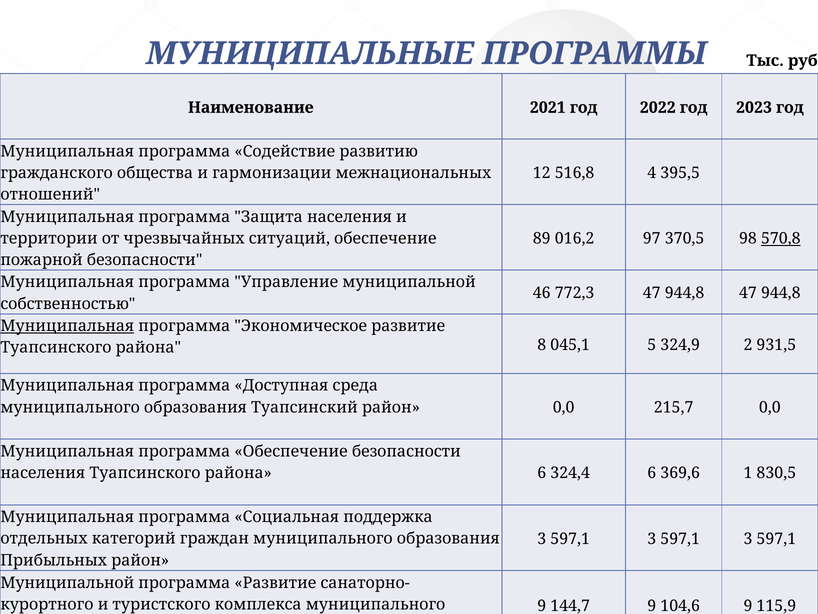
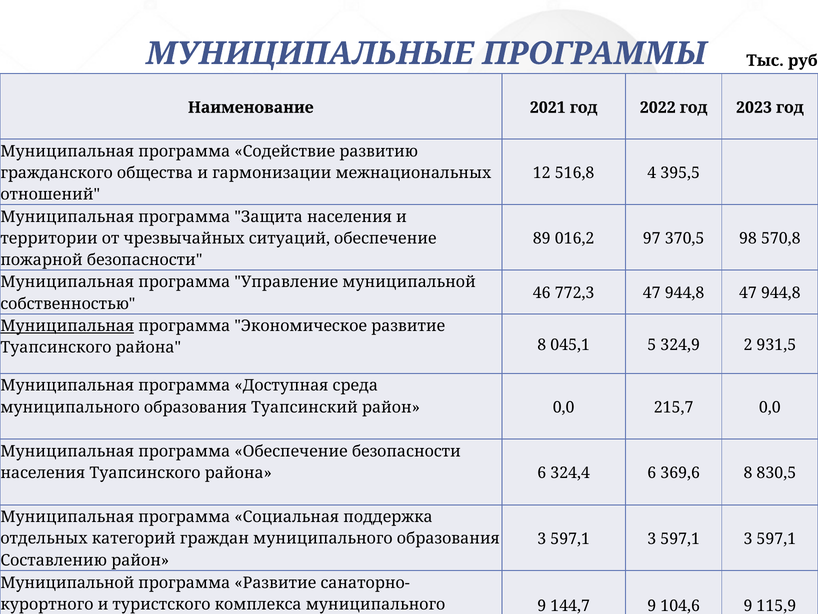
570,8 underline: present -> none (781, 238)
369,6 1: 1 -> 8 (748, 473)
Прибыльных: Прибыльных -> Составлению (54, 560)
